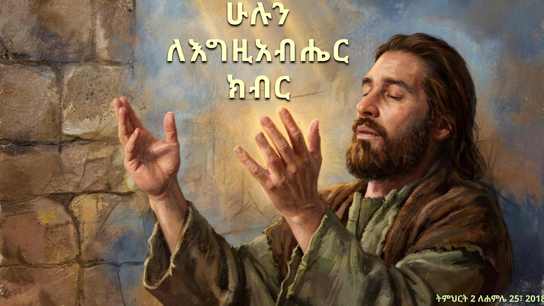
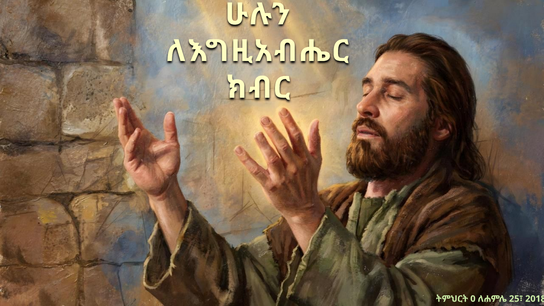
2: 2 -> 0 (473, 299)
